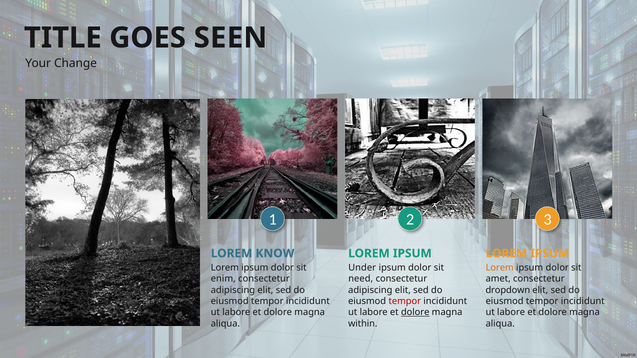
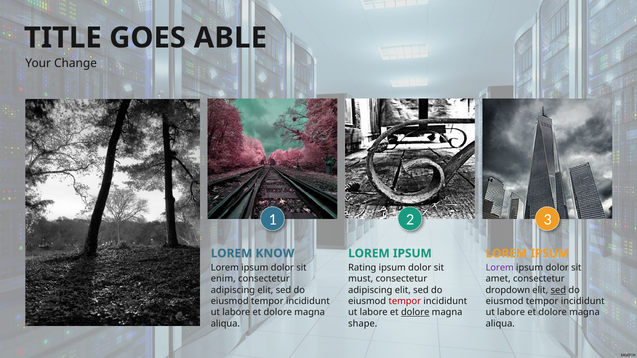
SEEN: SEEN -> ABLE (230, 38)
Under: Under -> Rating (362, 268)
Lorem colour: orange -> purple (500, 268)
need: need -> must (361, 279)
sed underline: none -> present (558, 290)
within: within -> shape (363, 324)
